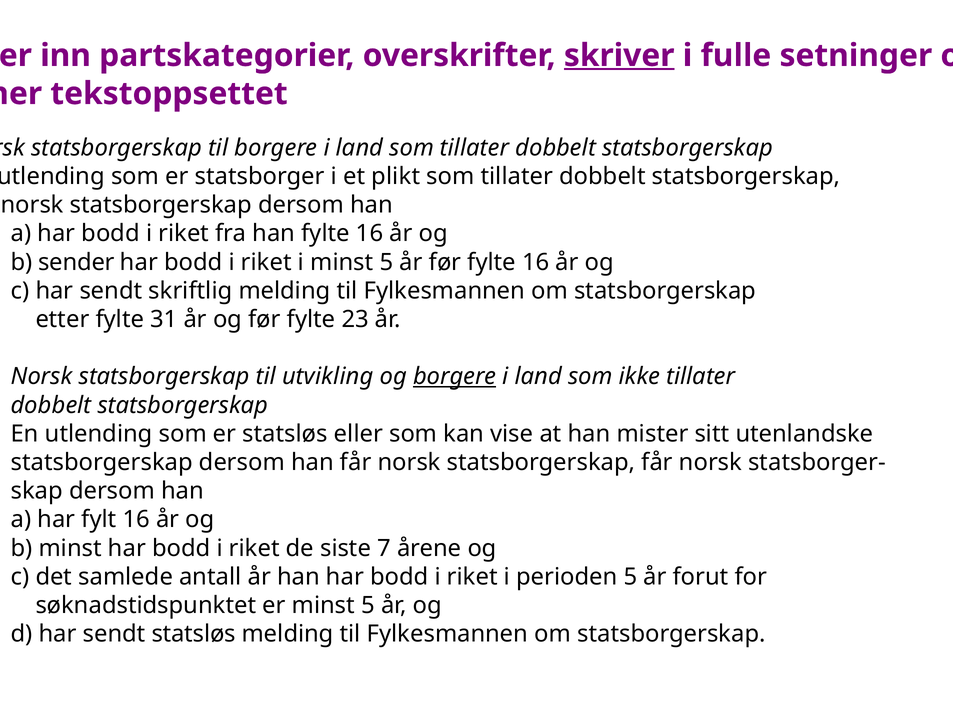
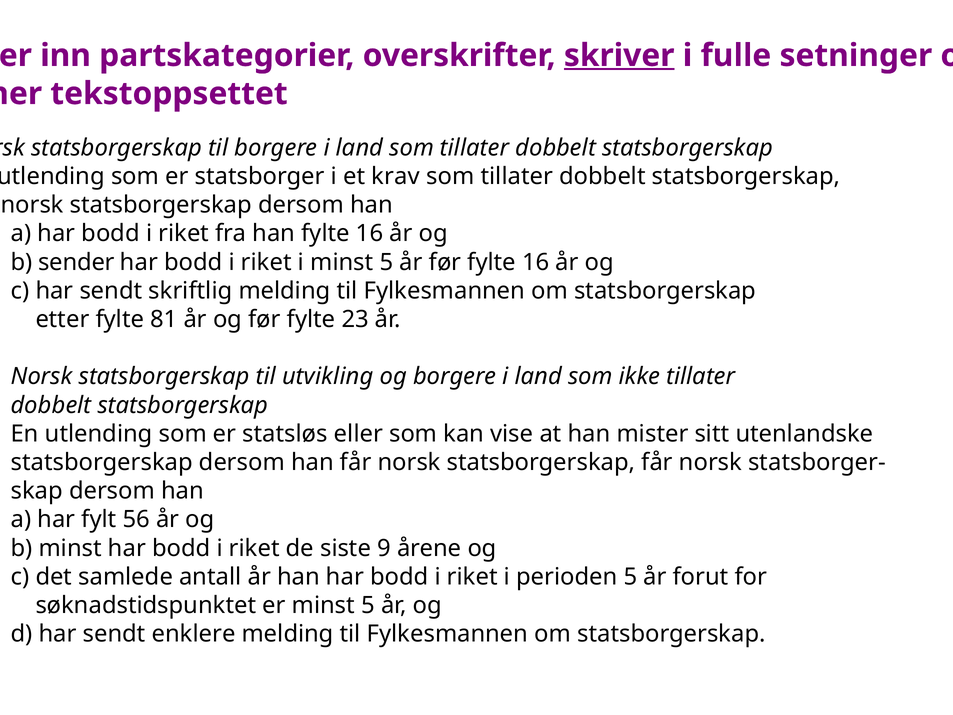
plikt: plikt -> krav (396, 176)
31: 31 -> 81 (164, 319)
borgere underline: present -> none (455, 376)
fylt 16: 16 -> 56 (136, 519)
7: 7 -> 9 (384, 548)
sendt statsløs: statsløs -> enklere (194, 634)
